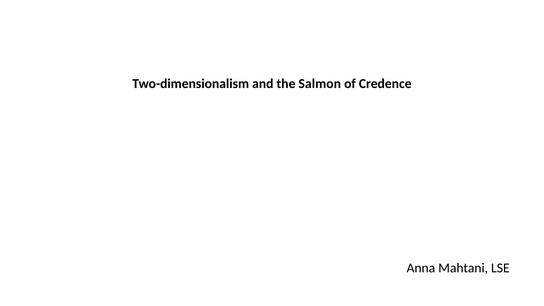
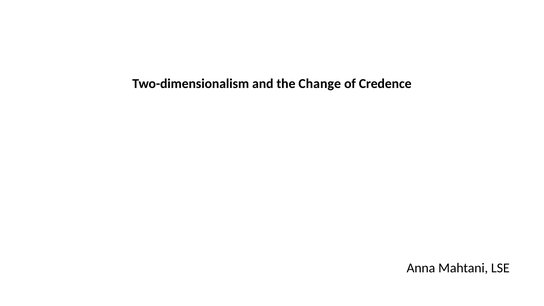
Salmon: Salmon -> Change (320, 84)
